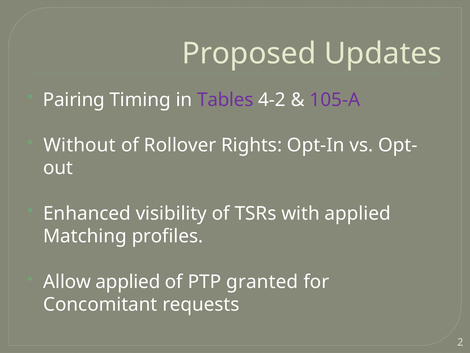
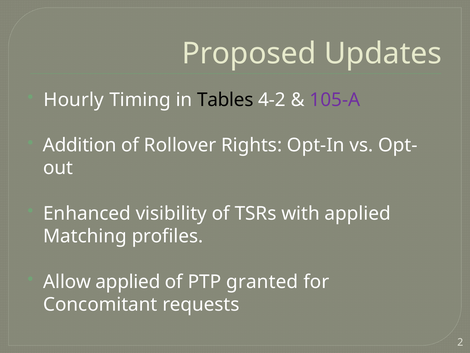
Pairing: Pairing -> Hourly (74, 100)
Tables colour: purple -> black (225, 100)
Without: Without -> Addition (80, 145)
